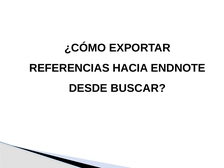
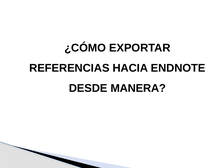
BUSCAR: BUSCAR -> MANERA (138, 88)
